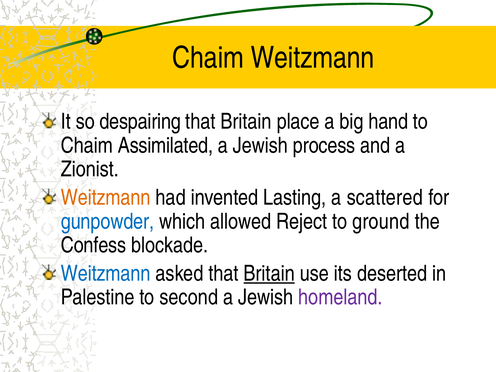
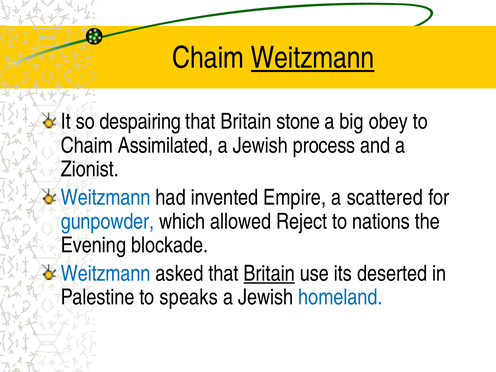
Weitzmann underline: none -> present (313, 58)
place: place -> stone (298, 122)
hand: hand -> obey (388, 122)
Weitzmann colour: orange -> blue (106, 198)
Lasting: Lasting -> Empire (295, 198)
ground: ground -> nations (381, 221)
Confess: Confess -> Evening (93, 245)
second: second -> speaks (189, 297)
homeland colour: purple -> blue (340, 297)
